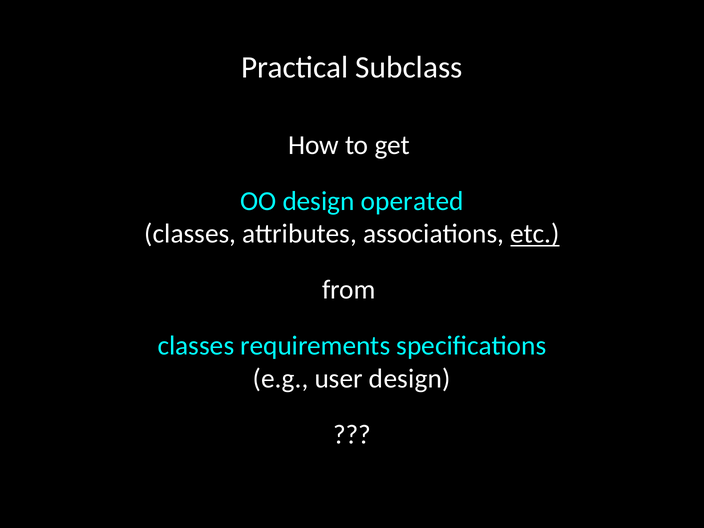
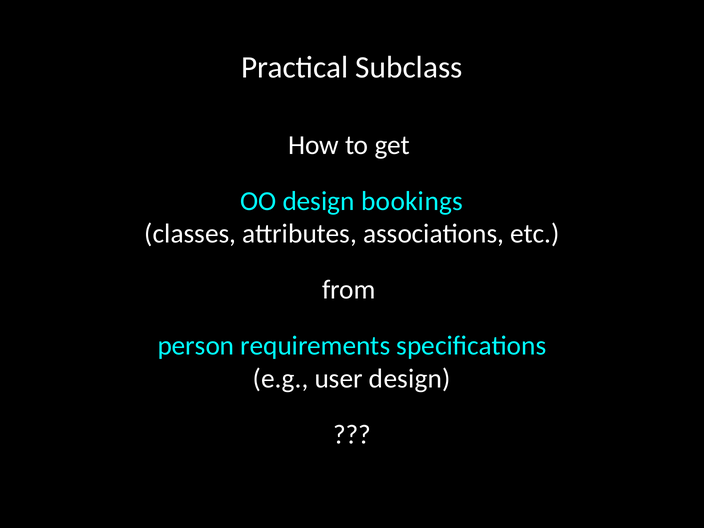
operated: operated -> bookings (412, 201)
etc underline: present -> none (535, 234)
classes: classes -> person (196, 346)
